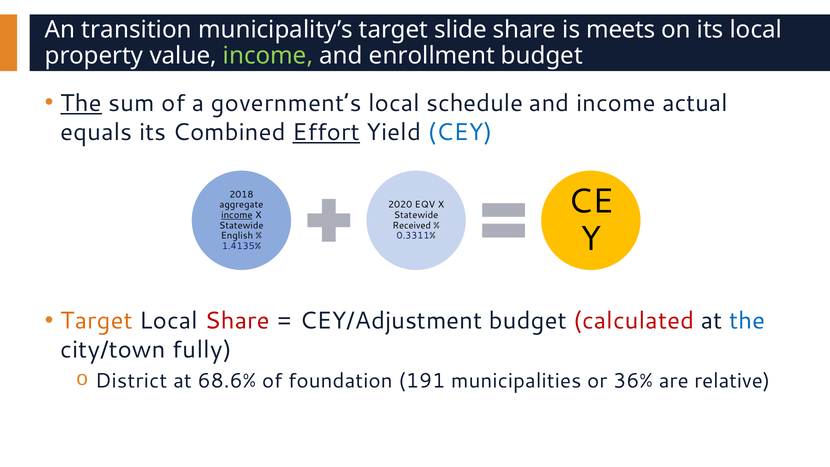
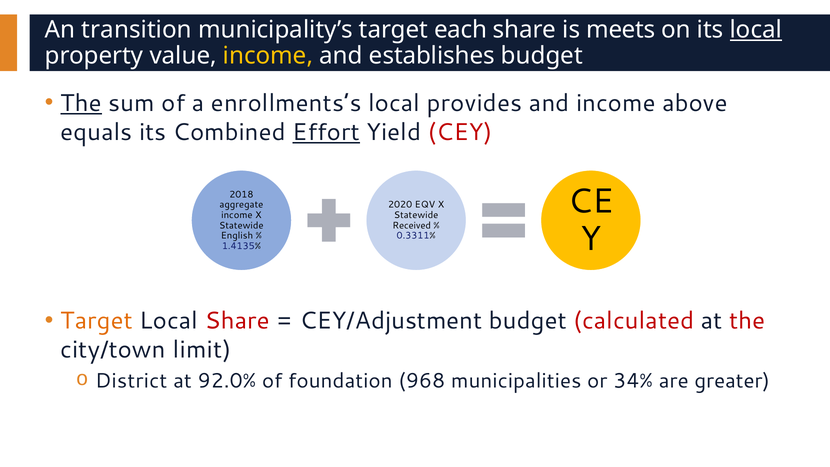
slide: slide -> each (461, 30)
local underline: none -> present (756, 30)
income colour: light green -> yellow (268, 56)
enrollment: enrollment -> establishes (432, 56)
government’s: government’s -> enrollments’s (286, 103)
schedule: schedule -> provides (475, 103)
actual: actual -> above (695, 103)
CEY colour: blue -> red (460, 132)
income underline: present -> none (237, 215)
the colour: blue -> red (747, 321)
fully: fully -> limit (202, 350)
68.6%: 68.6% -> 92.0% (227, 381)
191: 191 -> 968 (422, 381)
36%: 36% -> 34% (633, 381)
relative: relative -> greater (732, 381)
